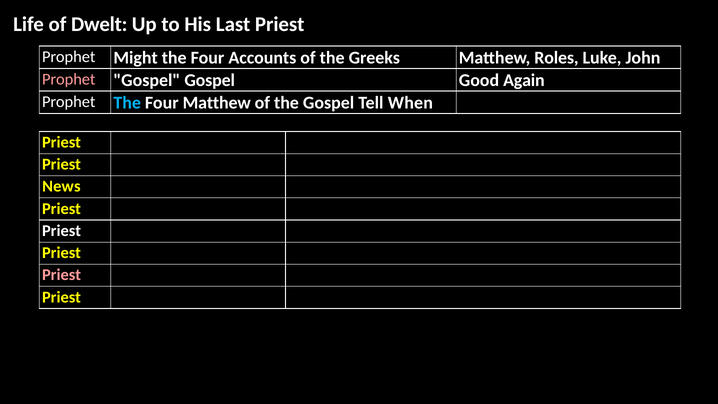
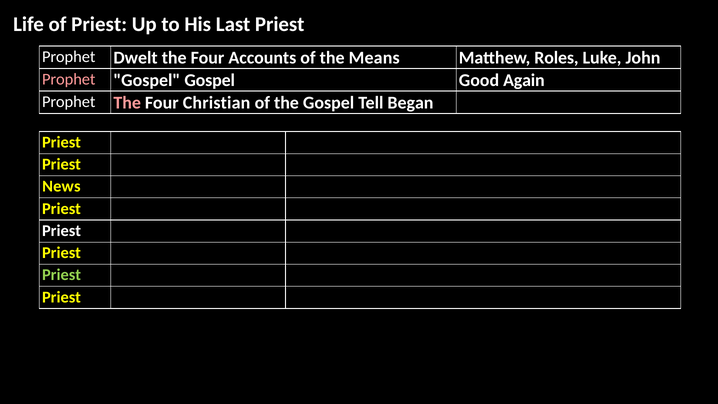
of Dwelt: Dwelt -> Priest (99, 25)
Might: Might -> Dwelt (136, 58)
Greeks: Greeks -> Means (374, 58)
The colour: light blue -> pink (127, 103)
Four Matthew: Matthew -> Christian (217, 103)
When: When -> Began (410, 103)
Priest colour: pink -> light green (61, 275)
